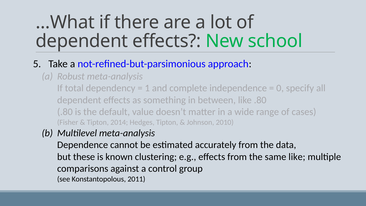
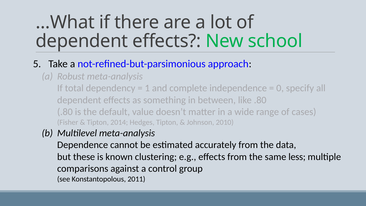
same like: like -> less (297, 157)
